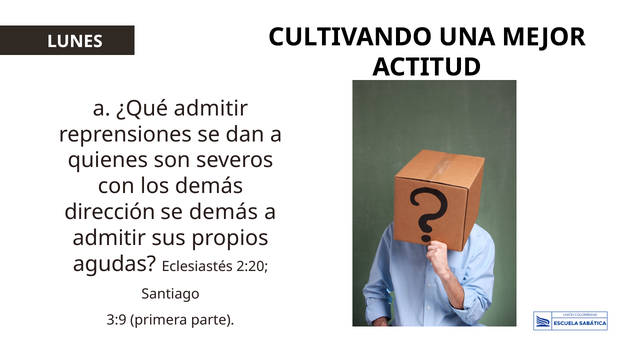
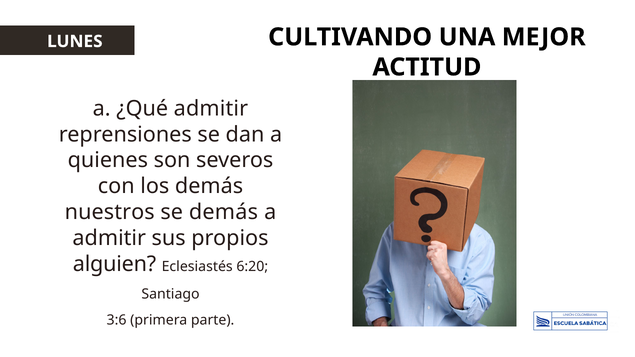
dirección: dirección -> nuestros (110, 212)
agudas: agudas -> alguien (115, 264)
2:20: 2:20 -> 6:20 (252, 267)
3:9: 3:9 -> 3:6 (117, 320)
